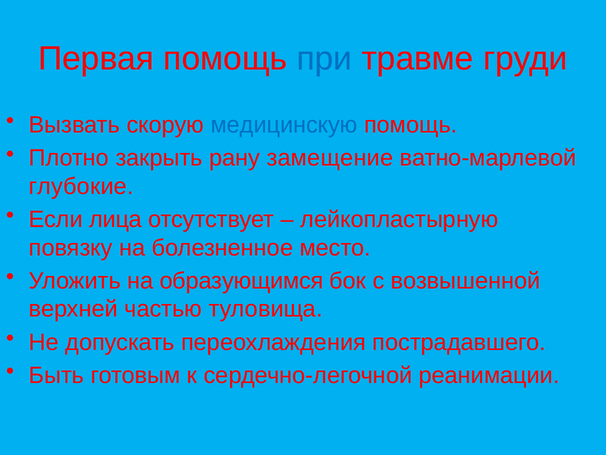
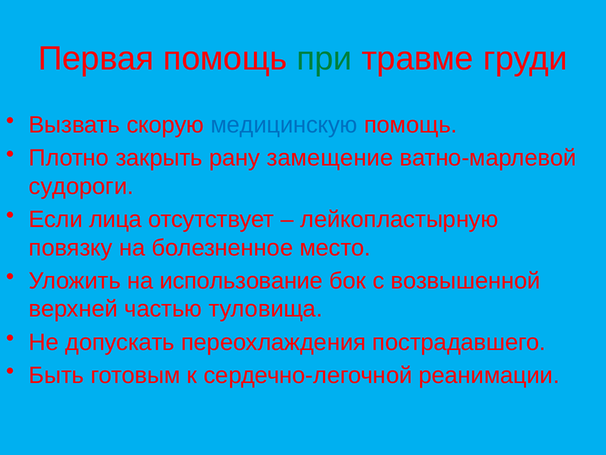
при colour: blue -> green (324, 58)
глубокие: глубокие -> судороги (81, 186)
образующимся: образующимся -> использование (241, 281)
